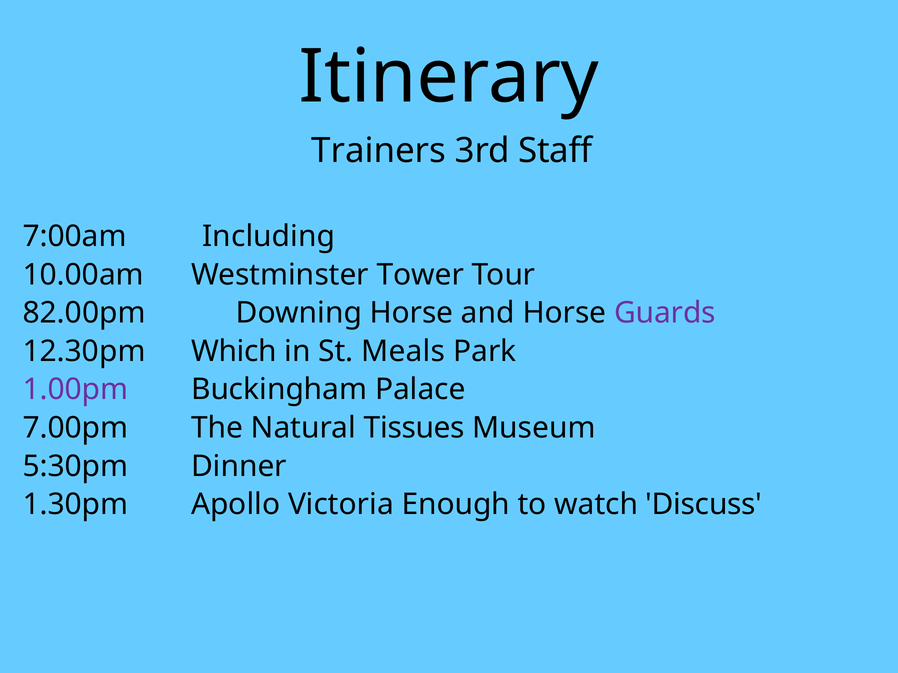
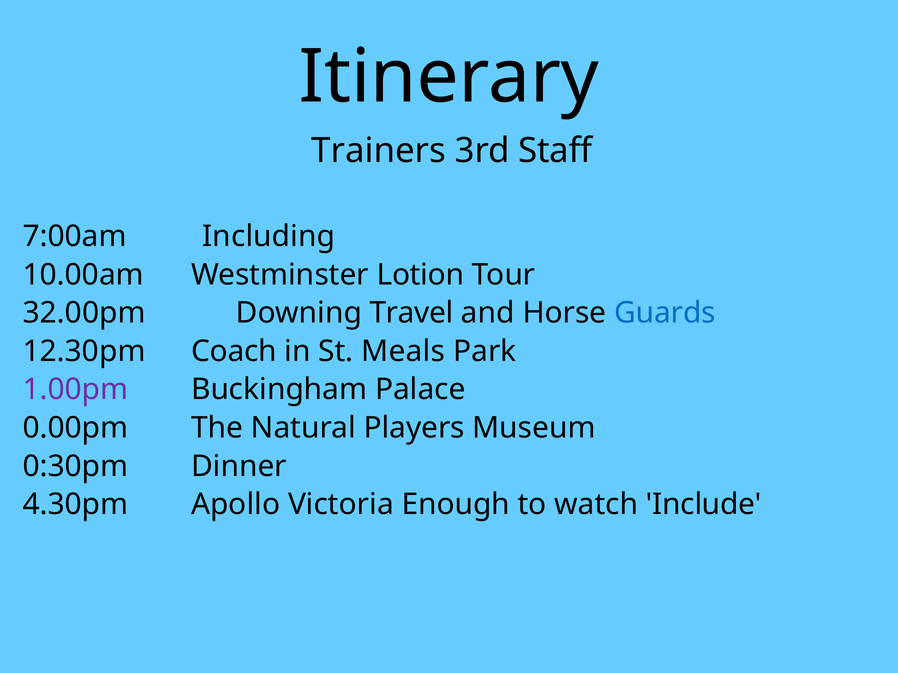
Tower: Tower -> Lotion (420, 275)
82.00pm: 82.00pm -> 32.00pm (84, 313)
Downing Horse: Horse -> Travel (412, 313)
Guards colour: purple -> blue (665, 313)
Which: Which -> Coach (234, 352)
7.00pm: 7.00pm -> 0.00pm (76, 428)
Tissues: Tissues -> Players (414, 428)
5:30pm: 5:30pm -> 0:30pm (76, 466)
1.30pm: 1.30pm -> 4.30pm (76, 505)
Discuss: Discuss -> Include (704, 505)
